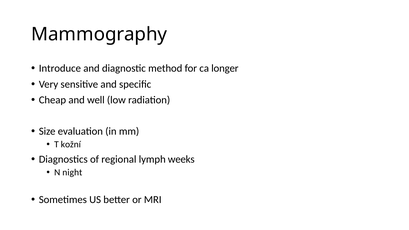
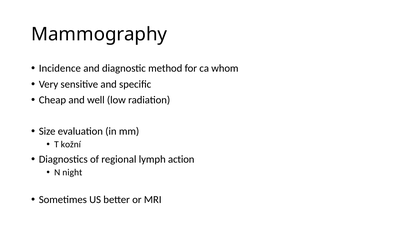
Introduce: Introduce -> Incidence (60, 68)
longer: longer -> whom (225, 68)
weeks: weeks -> action (181, 160)
